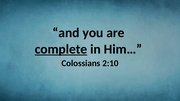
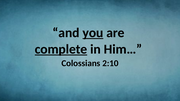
you underline: none -> present (93, 33)
